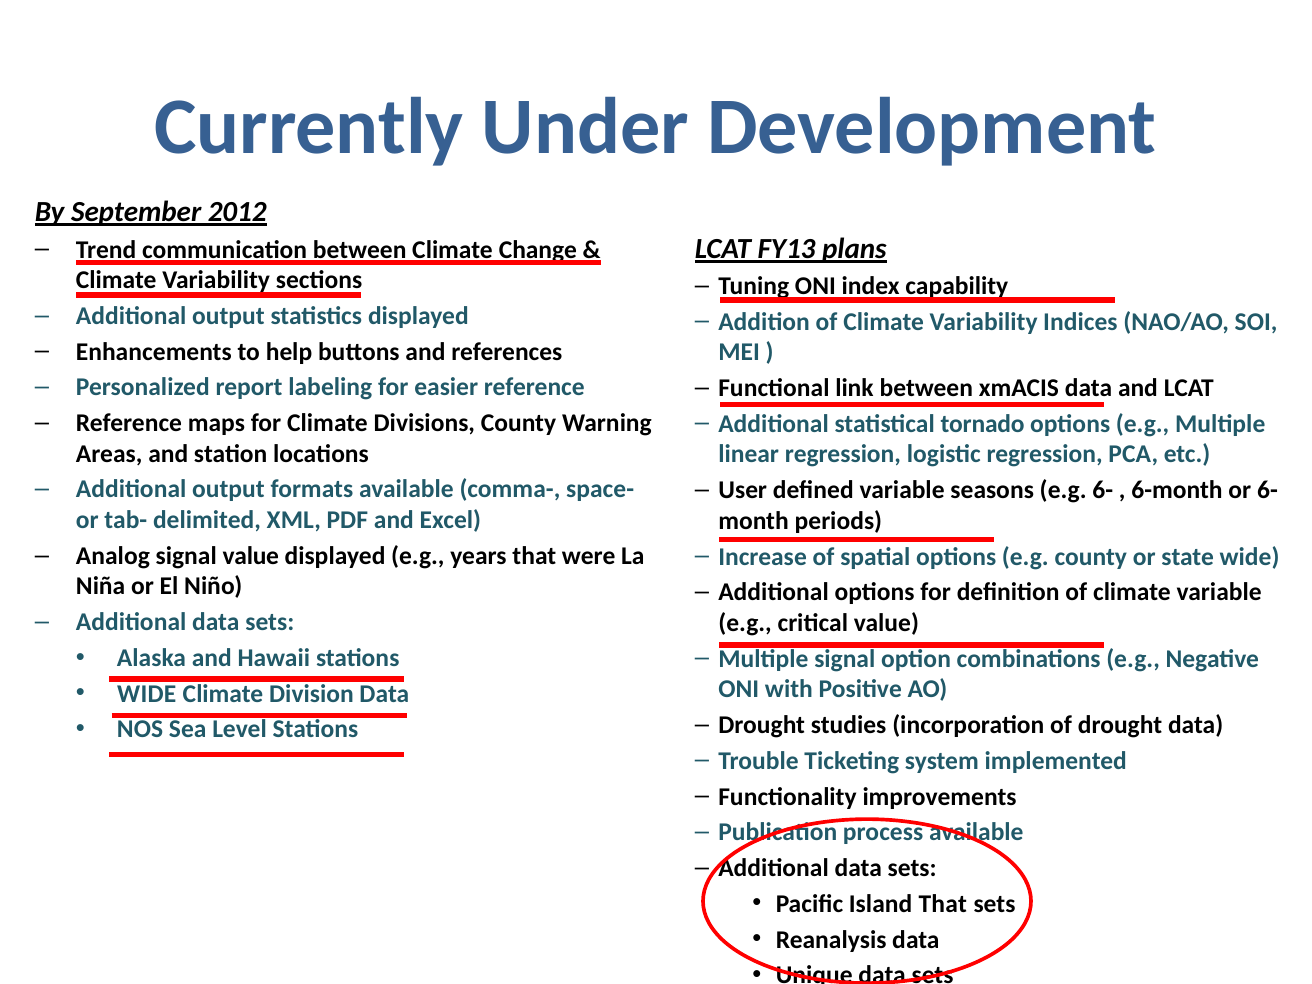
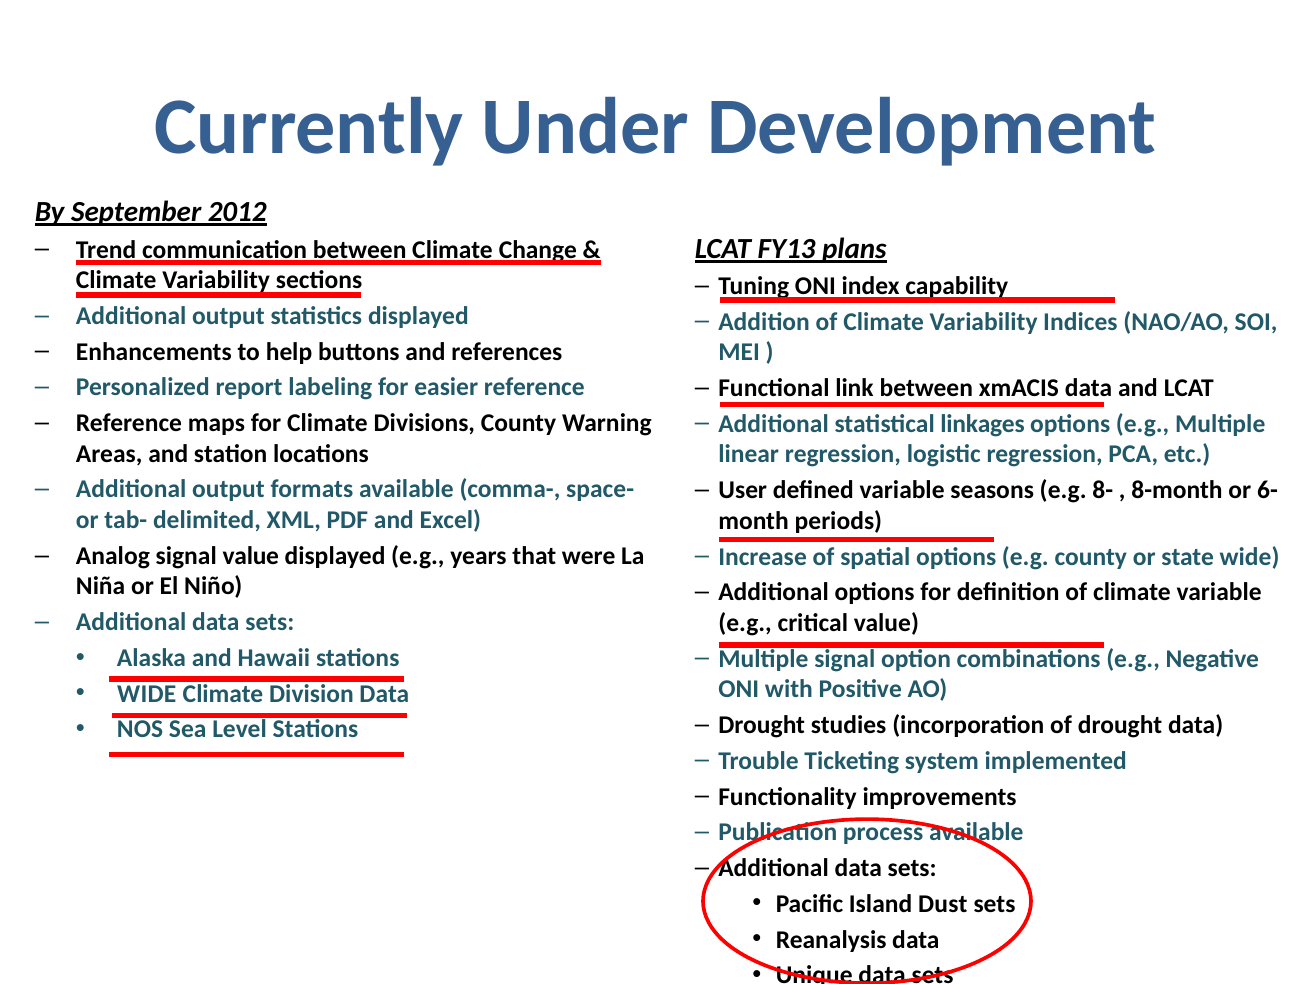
tornado: tornado -> linkages (983, 424)
e.g 6-: 6- -> 8- (1103, 490)
6-month: 6-month -> 8-month (1177, 490)
Island That: That -> Dust (943, 904)
